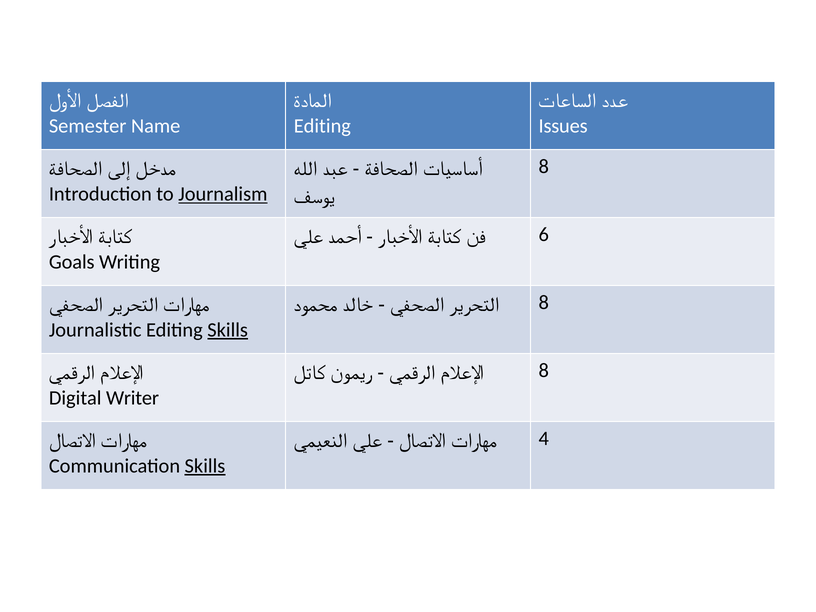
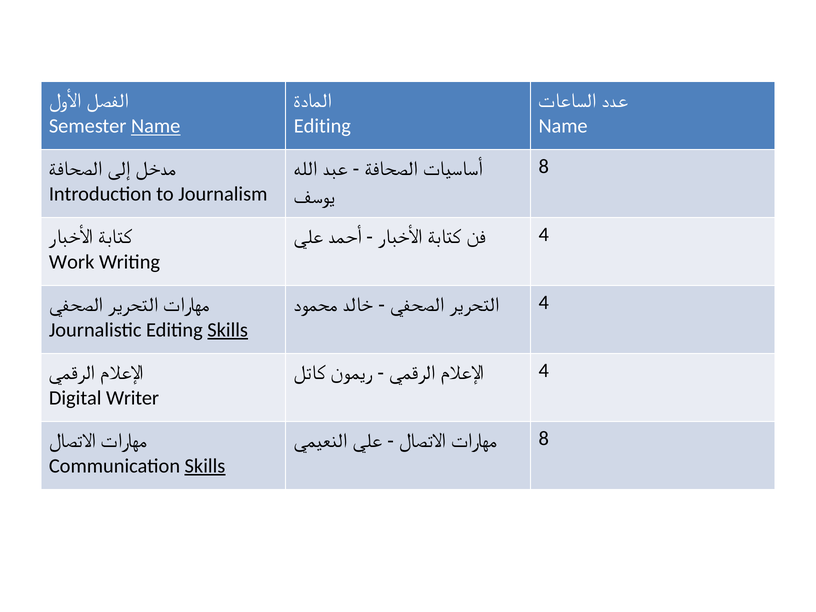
Name underline: none -> present (156, 126)
Issues: Issues -> Name (563, 126)
Journalism underline: present -> none (223, 194)
6: 6 -> 4 (544, 234)
Goals: Goals -> Work (72, 262)
8: 8 -> 4 (544, 302)
8: 8 -> 4 (544, 370)
4: 4 -> 8 (544, 438)
